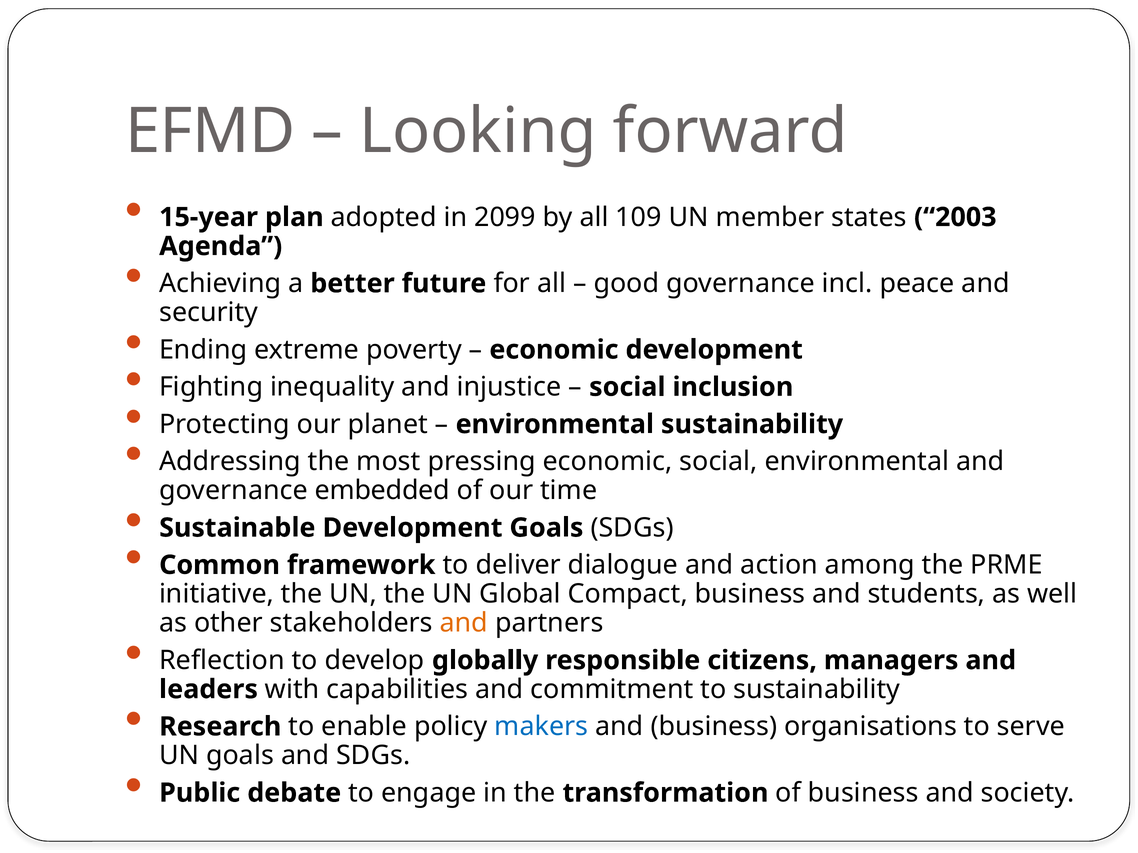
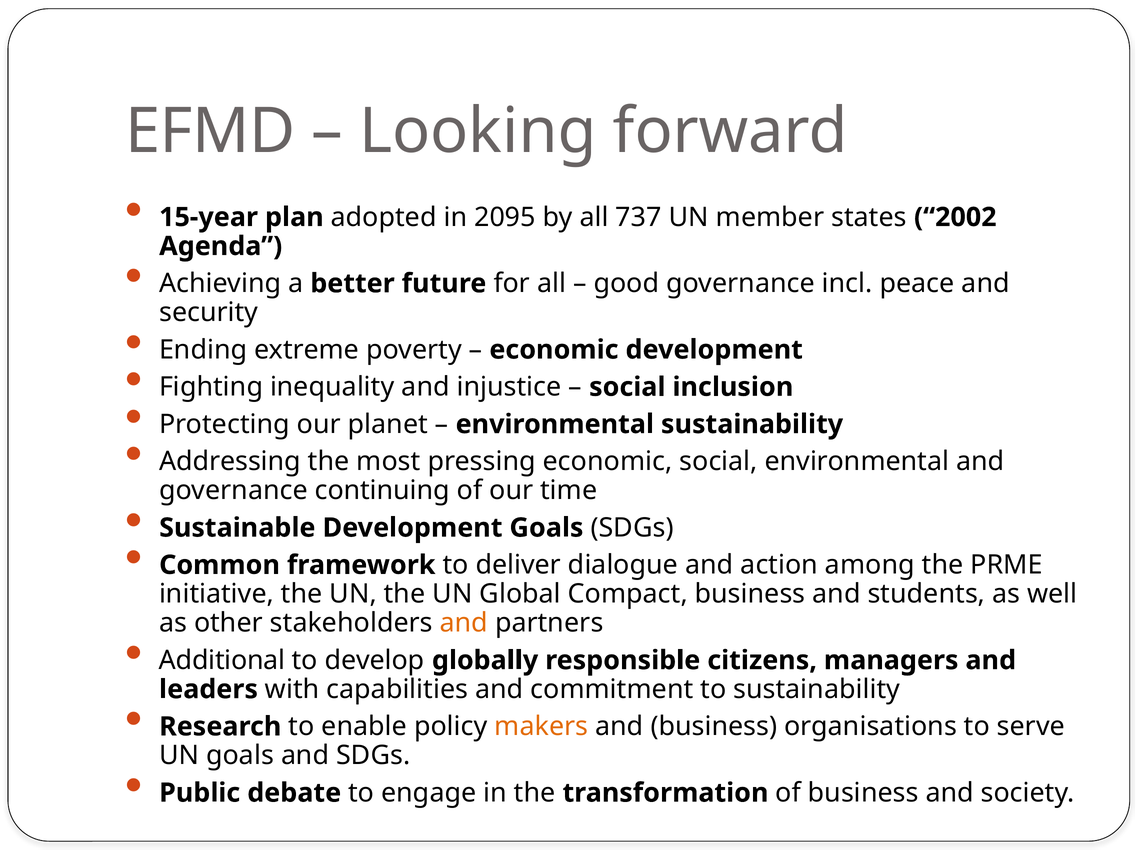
2099: 2099 -> 2095 (505, 217)
109: 109 -> 737 (639, 217)
2003: 2003 -> 2002 (955, 217)
embedded: embedded -> continuing (382, 491)
Reflection: Reflection -> Additional (222, 661)
makers colour: blue -> orange (541, 727)
